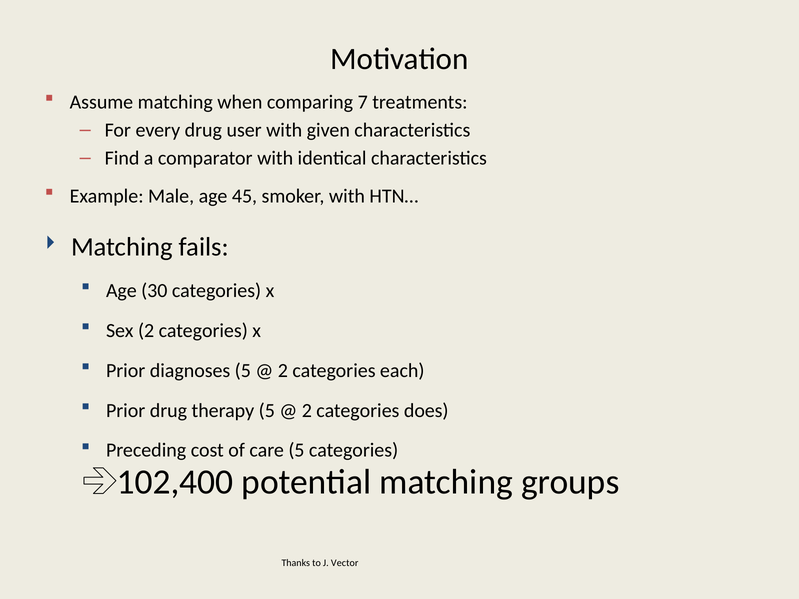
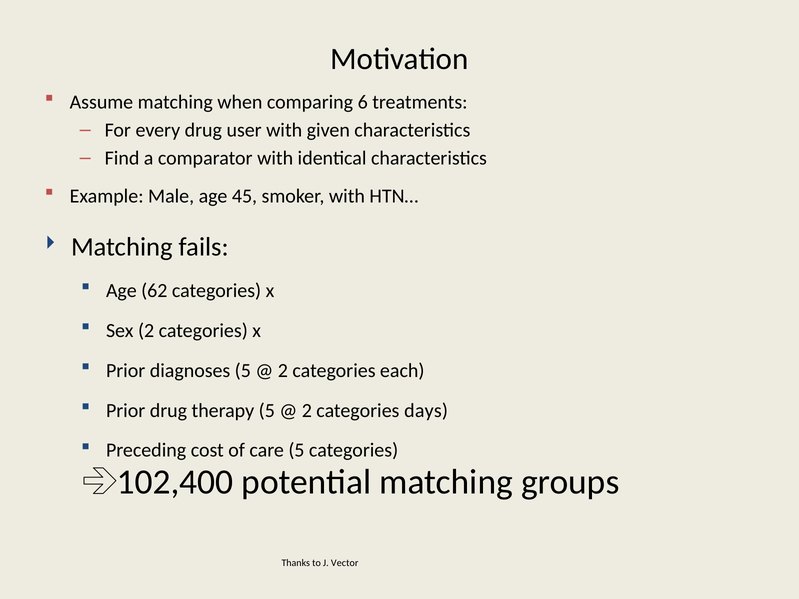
7: 7 -> 6 (363, 102)
30: 30 -> 62 (154, 291)
does: does -> days (426, 411)
